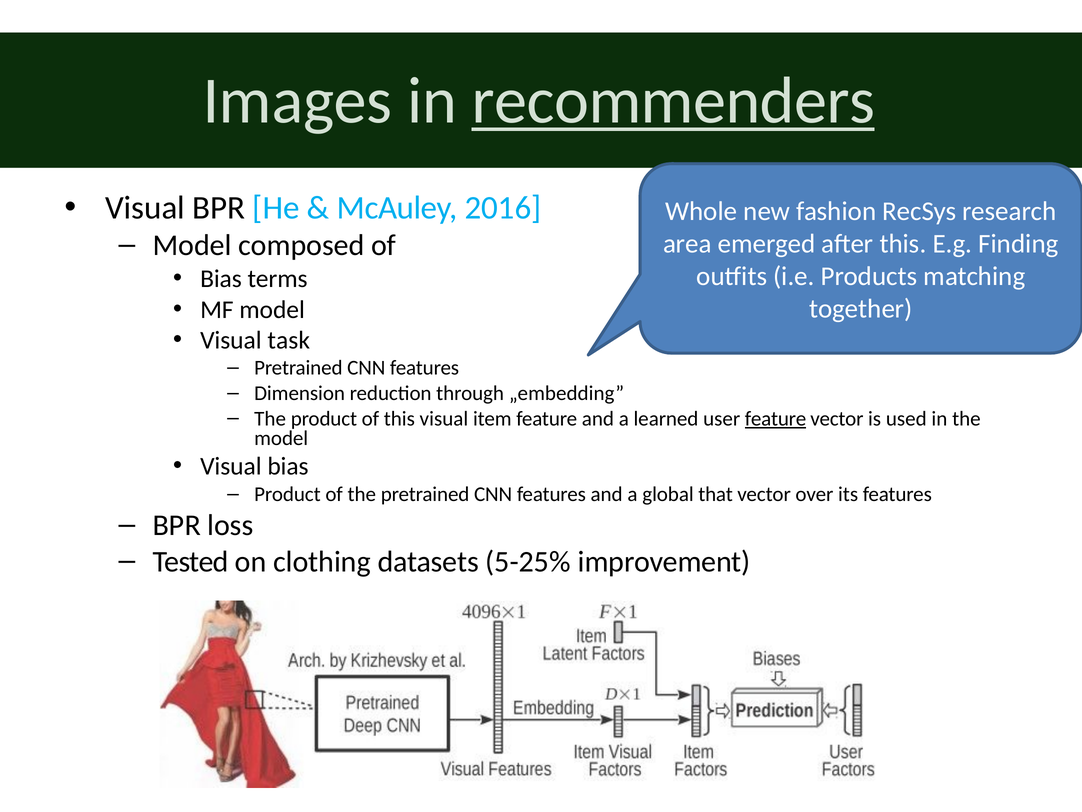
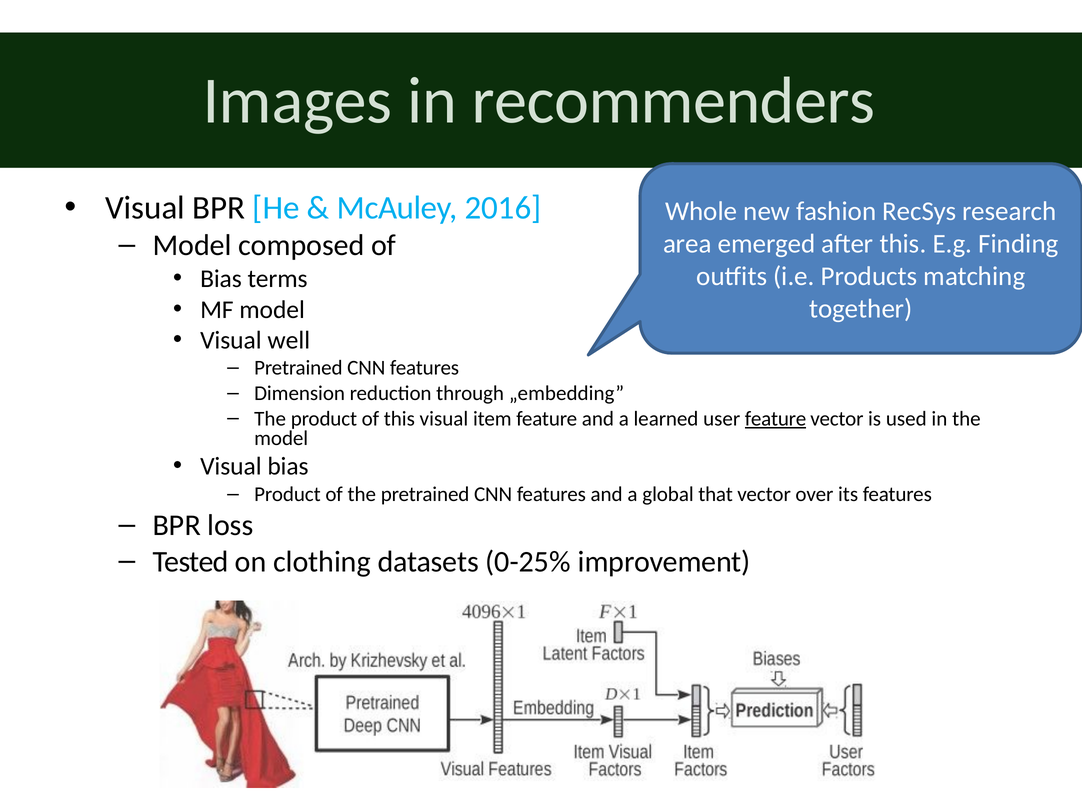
recommenders underline: present -> none (673, 101)
task: task -> well (289, 340)
5-25%: 5-25% -> 0-25% (528, 561)
